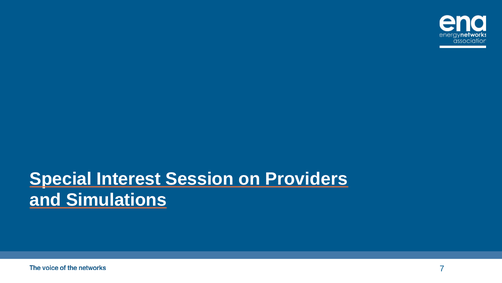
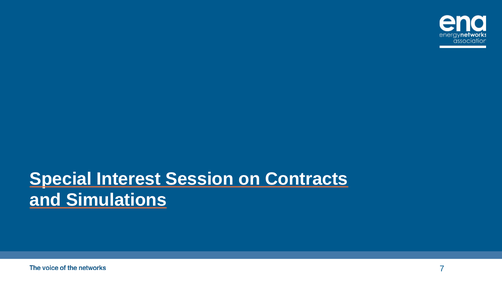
Providers: Providers -> Contracts (306, 179)
